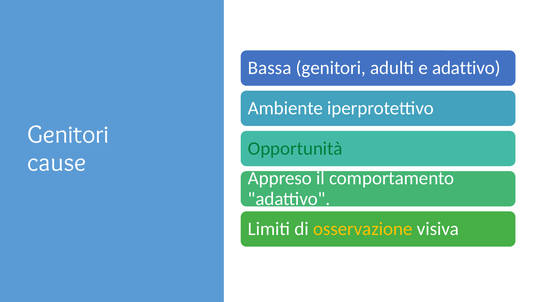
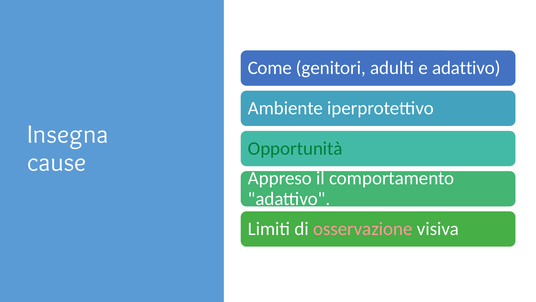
Bassa: Bassa -> Come (270, 68)
Genitori: Genitori -> Insegna (68, 134)
osservazione colour: yellow -> pink (363, 228)
